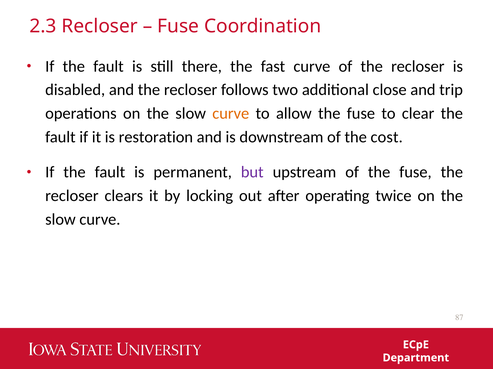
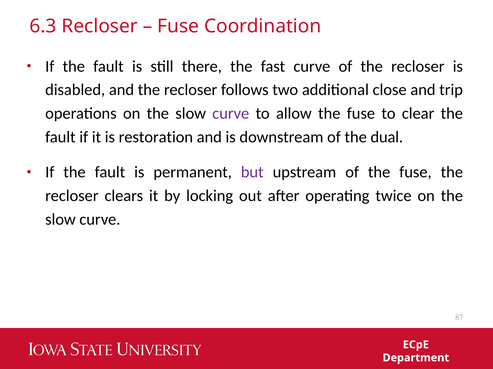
2.3: 2.3 -> 6.3 (43, 26)
curve colour: orange -> purple (231, 114)
cost: cost -> dual (387, 137)
